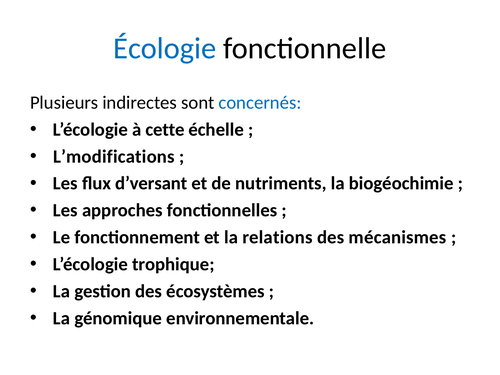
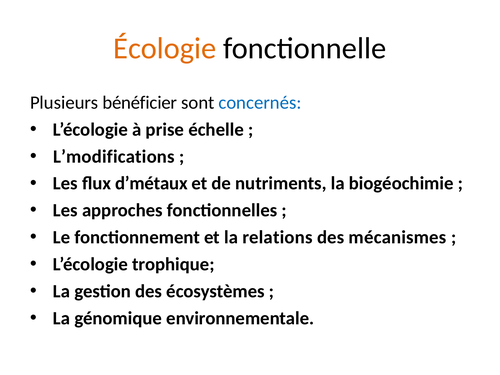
Écologie colour: blue -> orange (165, 48)
indirectes: indirectes -> bénéficier (140, 103)
cette: cette -> prise (165, 130)
d’versant: d’versant -> d’métaux (151, 183)
